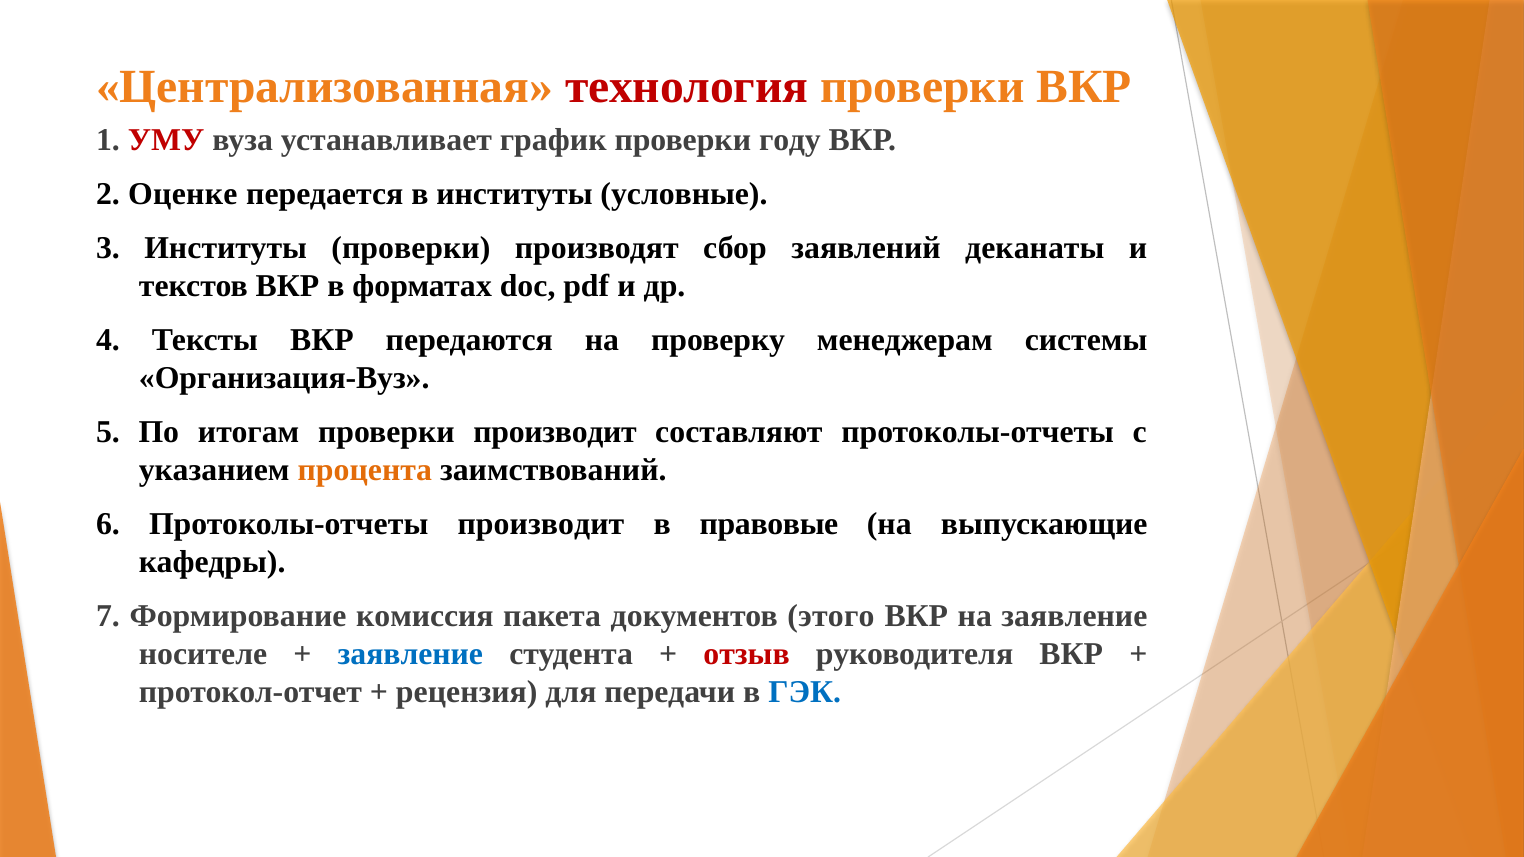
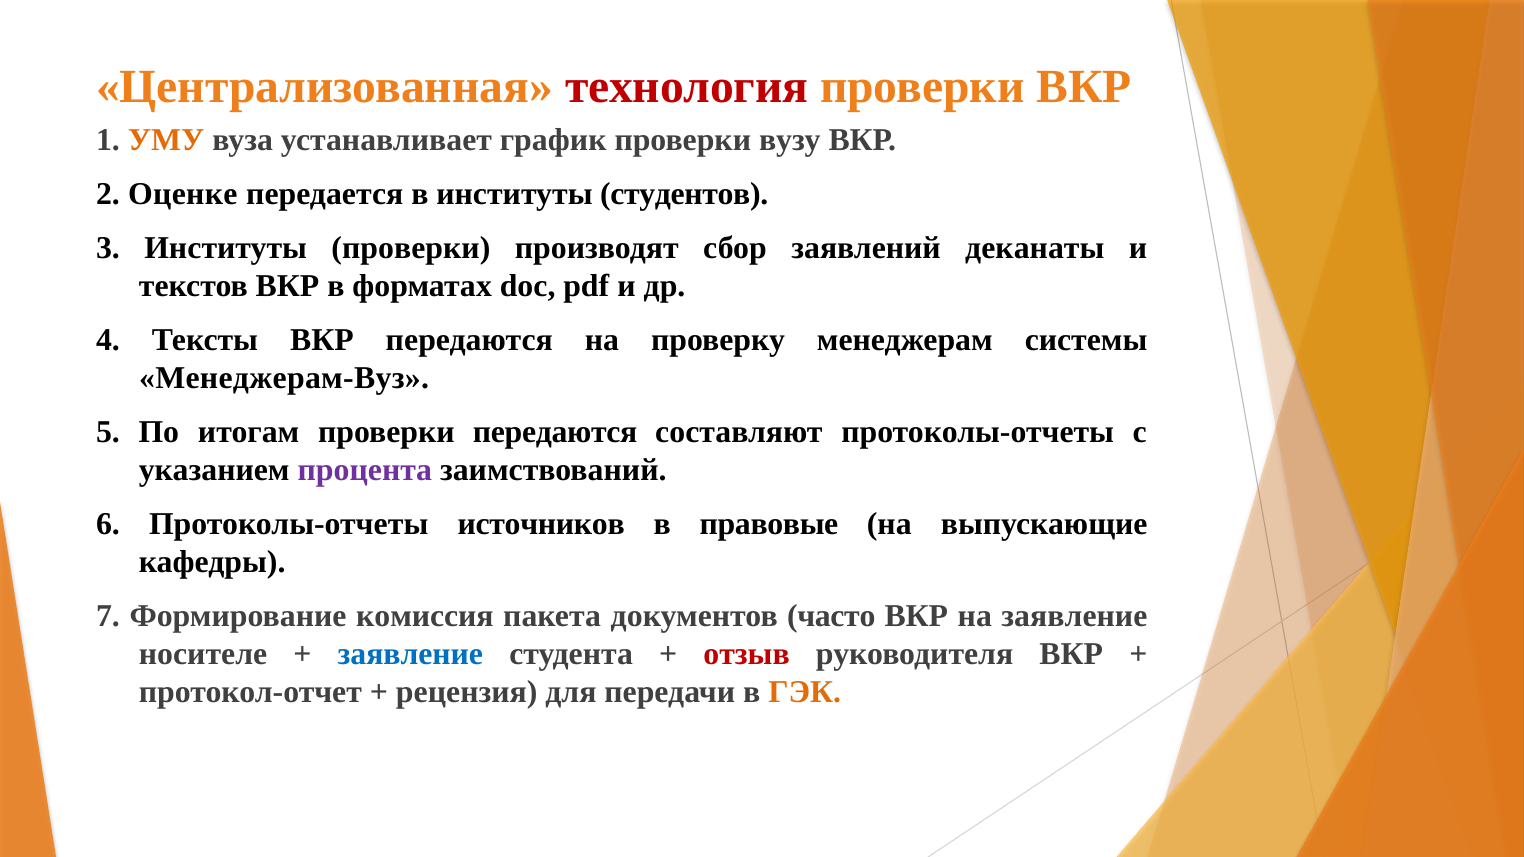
УМУ colour: red -> orange (166, 140)
году: году -> вузу (790, 140)
условные: условные -> студентов (684, 194)
Организация-Вуз: Организация-Вуз -> Менеджерам-Вуз (284, 378)
проверки производит: производит -> передаются (555, 432)
процента colour: orange -> purple (365, 470)
Протоколы-отчеты производит: производит -> источников (541, 524)
этого: этого -> часто (831, 616)
ГЭК colour: blue -> orange (805, 692)
